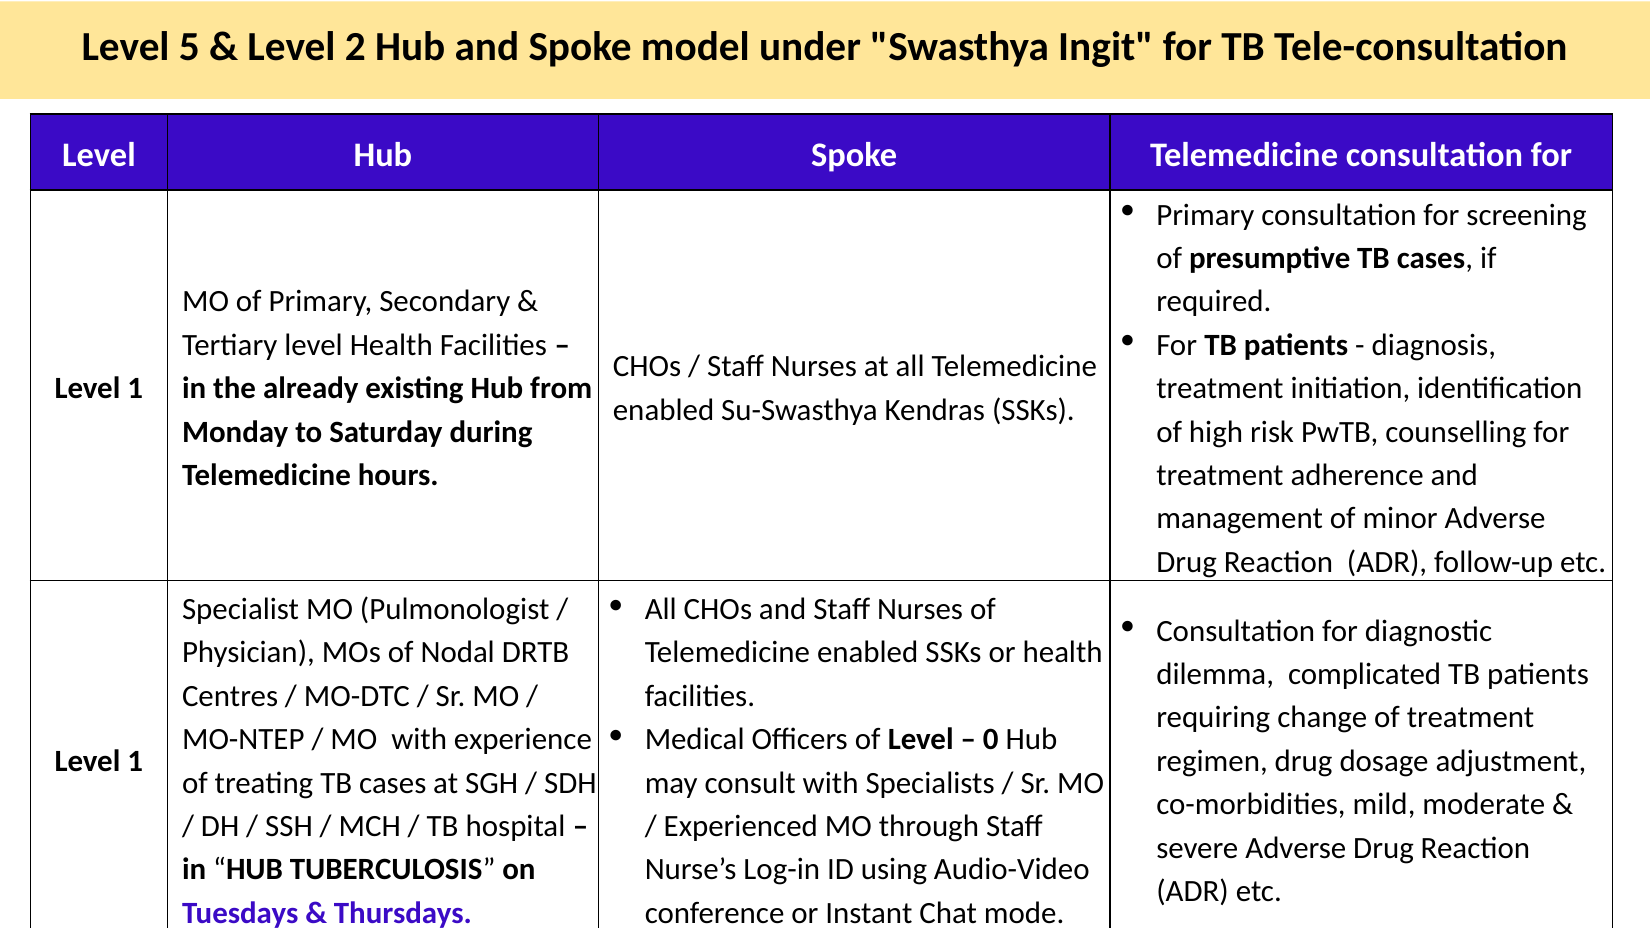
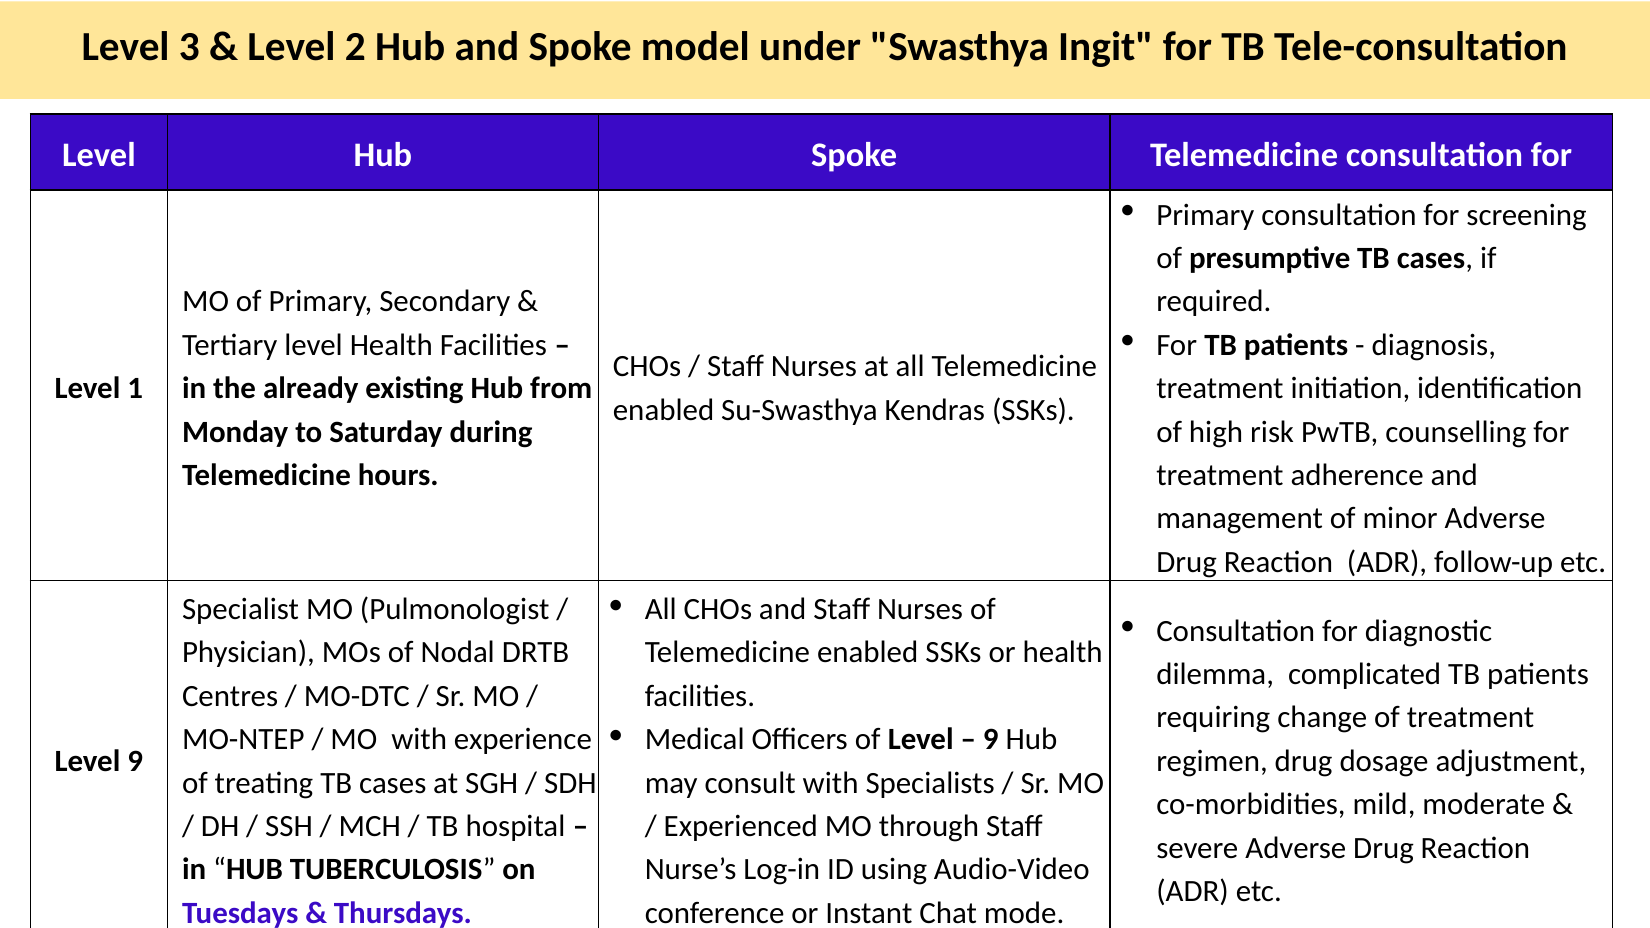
5: 5 -> 3 (189, 47)
0: 0 -> 9 (991, 740)
1: 1 -> 9 (135, 761)
